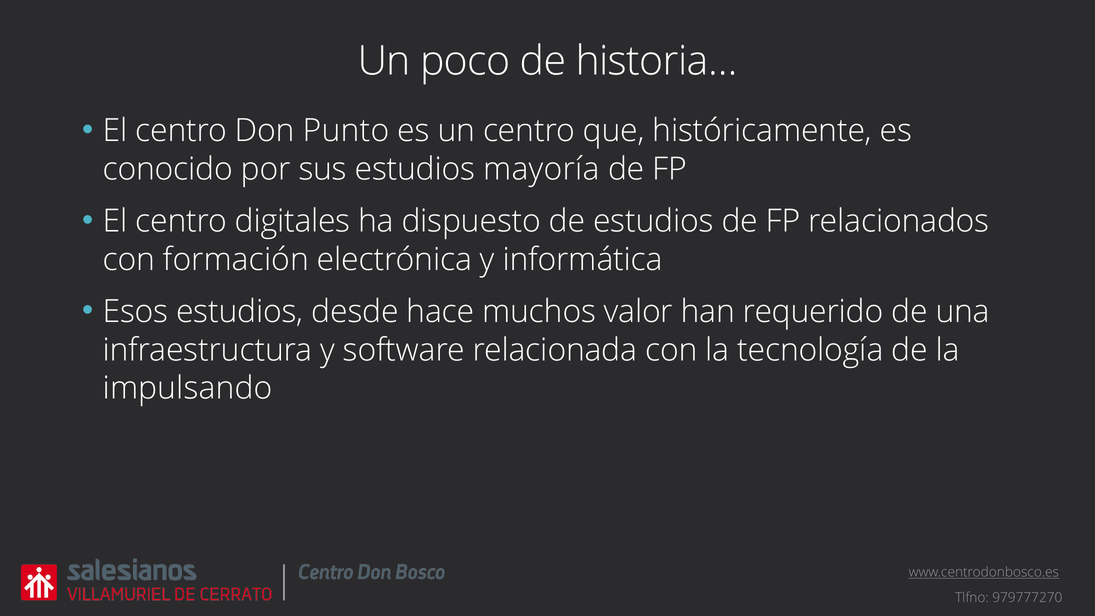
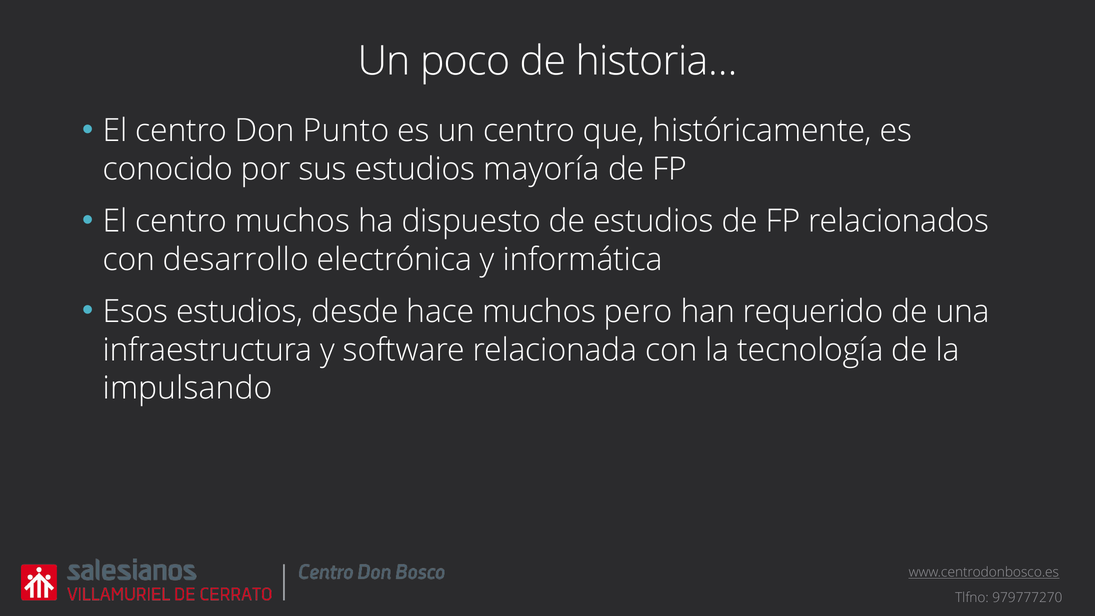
centro digitales: digitales -> muchos (292, 221)
formación: formación -> desarrollo (236, 260)
valor: valor -> pero (638, 312)
